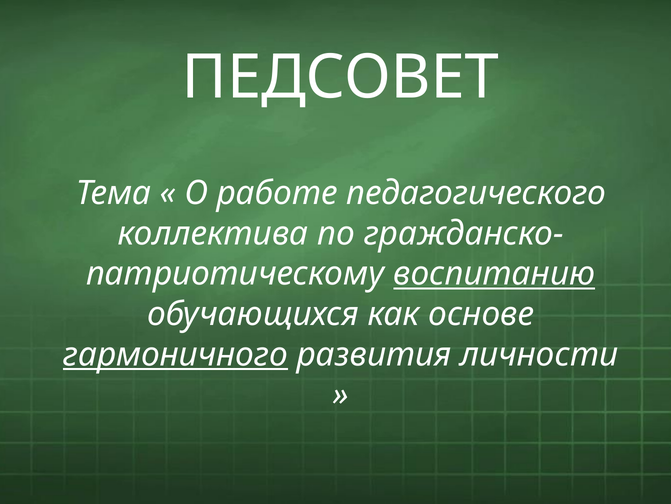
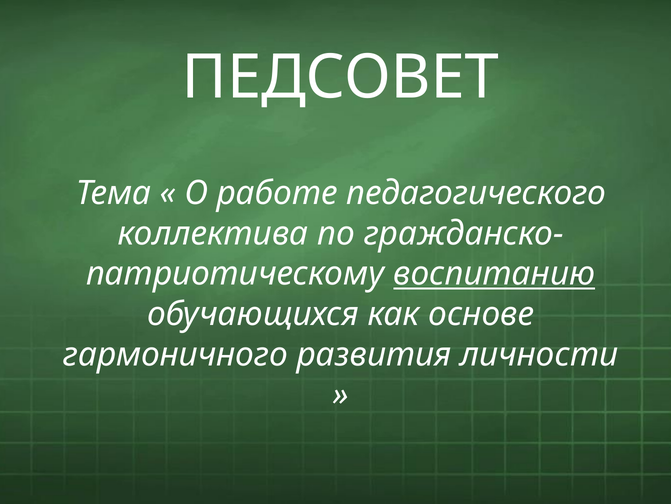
гармоничного underline: present -> none (175, 354)
